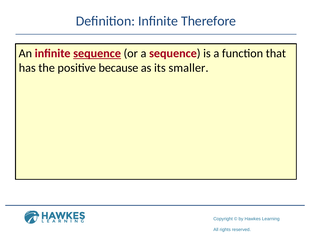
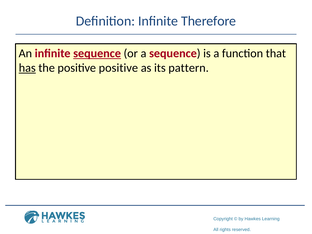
has underline: none -> present (27, 68)
positive because: because -> positive (118, 68)
smaller: smaller -> pattern (189, 68)
